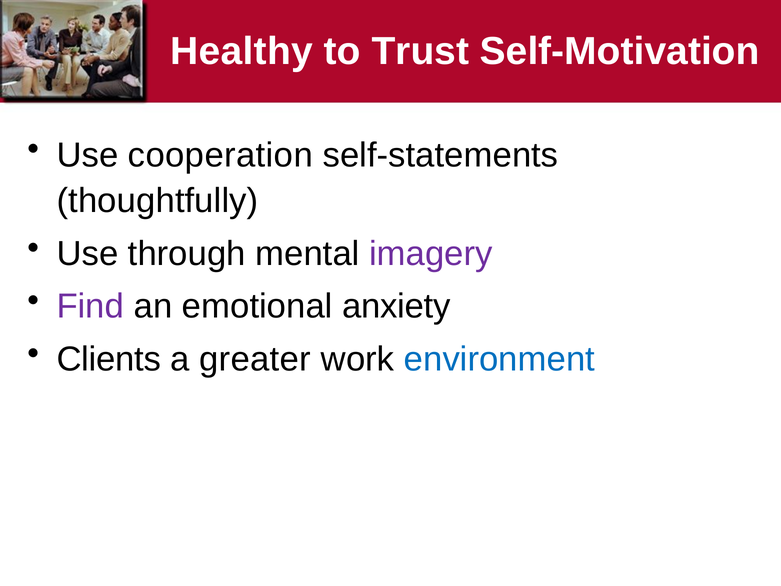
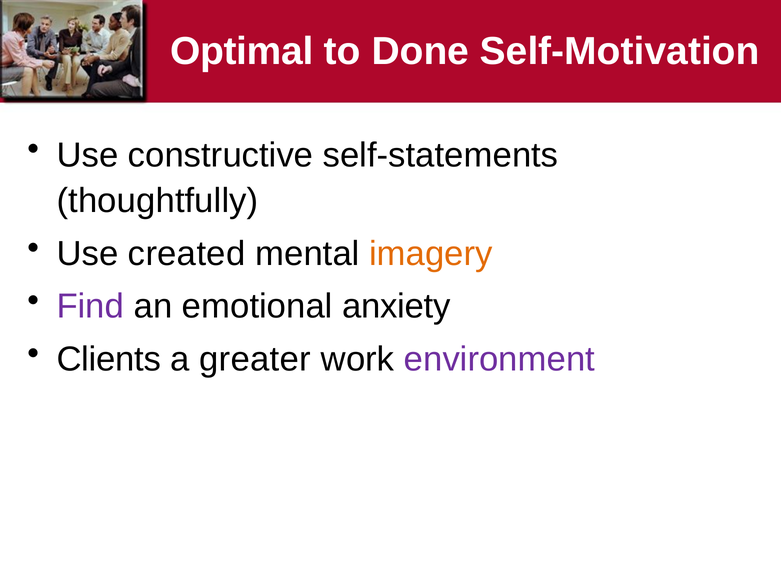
Healthy: Healthy -> Optimal (242, 51)
Trust: Trust -> Done (420, 51)
cooperation: cooperation -> constructive (221, 155)
through: through -> created (187, 254)
imagery colour: purple -> orange (431, 254)
environment colour: blue -> purple (499, 359)
